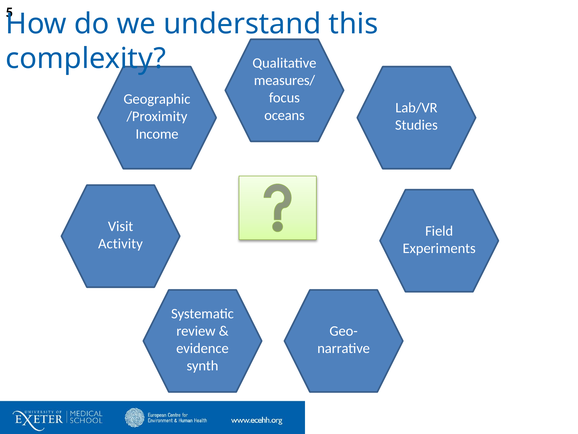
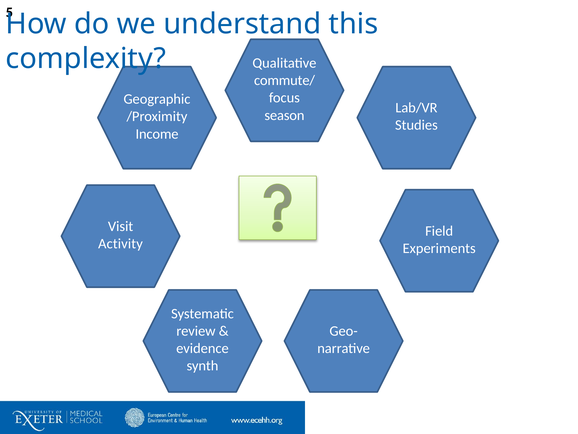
measures/: measures/ -> commute/ (284, 80)
oceans: oceans -> season (284, 115)
